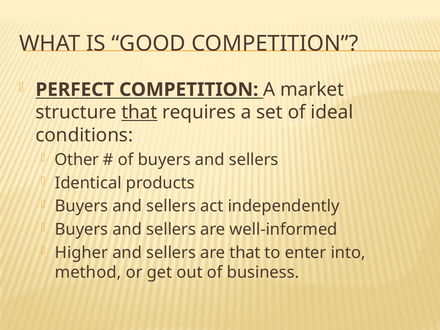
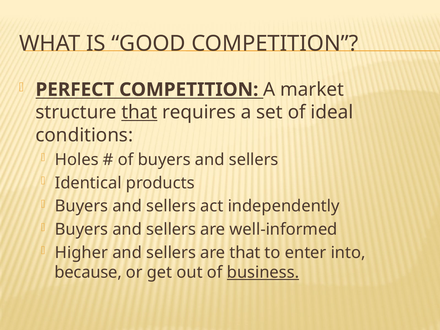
Other: Other -> Holes (77, 160)
method: method -> because (88, 272)
business underline: none -> present (263, 272)
